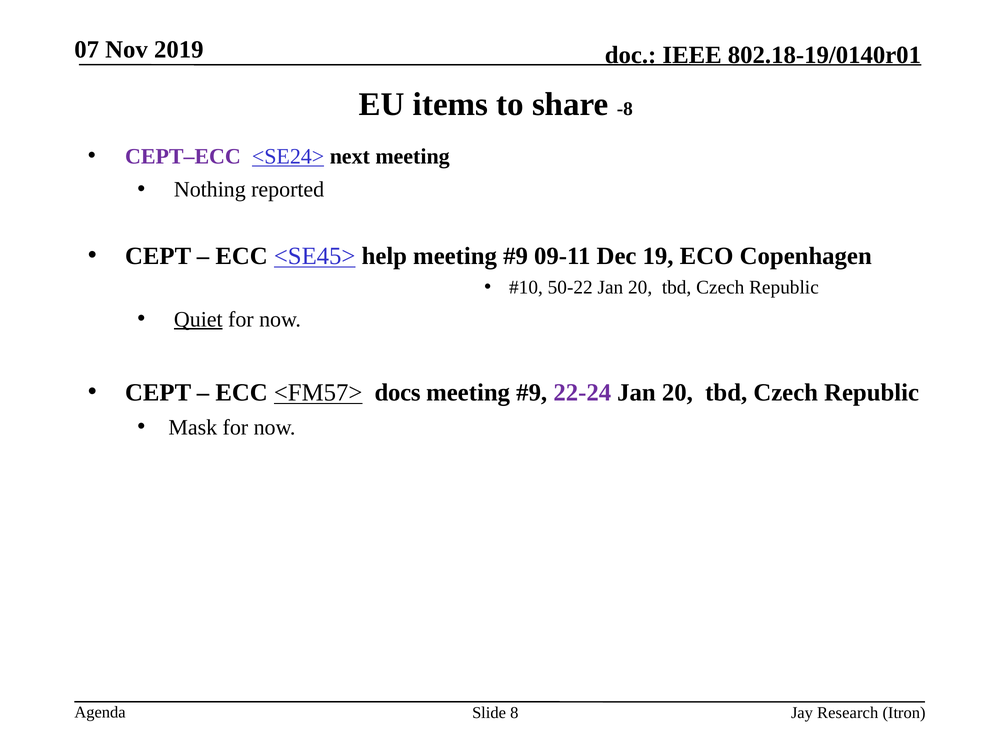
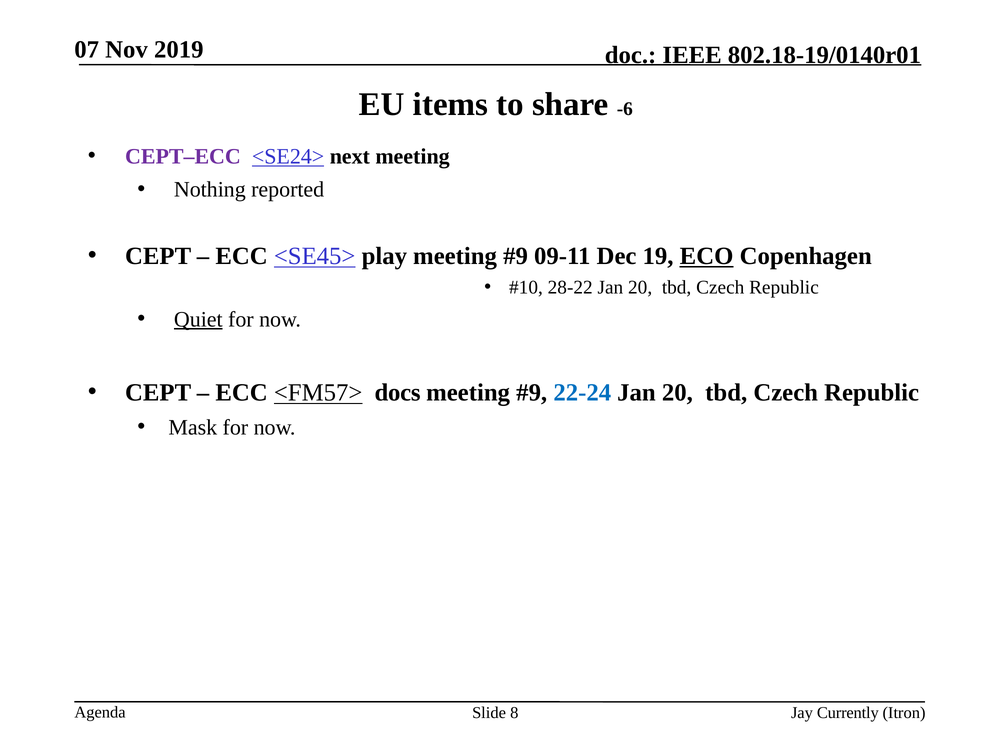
-8: -8 -> -6 (625, 109)
help: help -> play (384, 256)
ECO underline: none -> present (707, 256)
50-22: 50-22 -> 28-22 (570, 288)
22-24 colour: purple -> blue (582, 393)
Research: Research -> Currently (848, 713)
